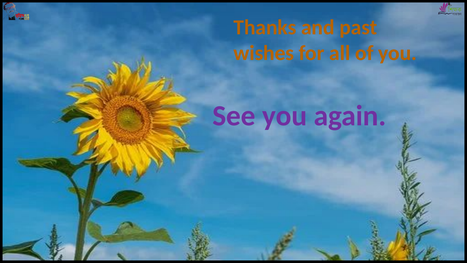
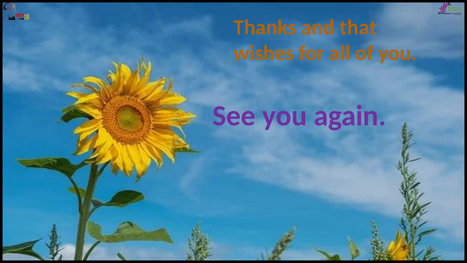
past: past -> that (358, 27)
